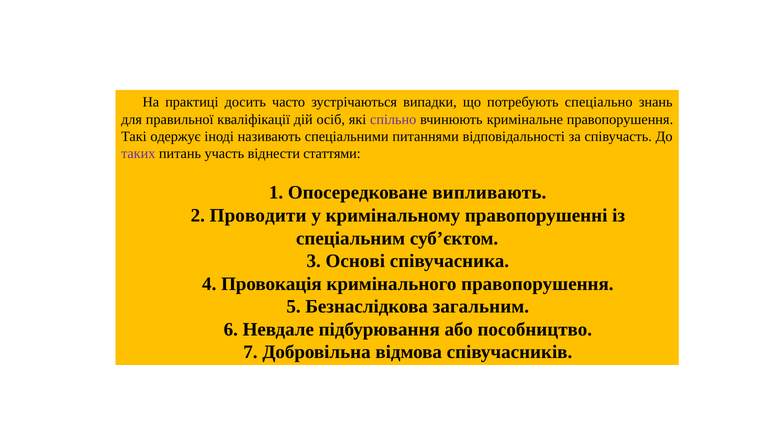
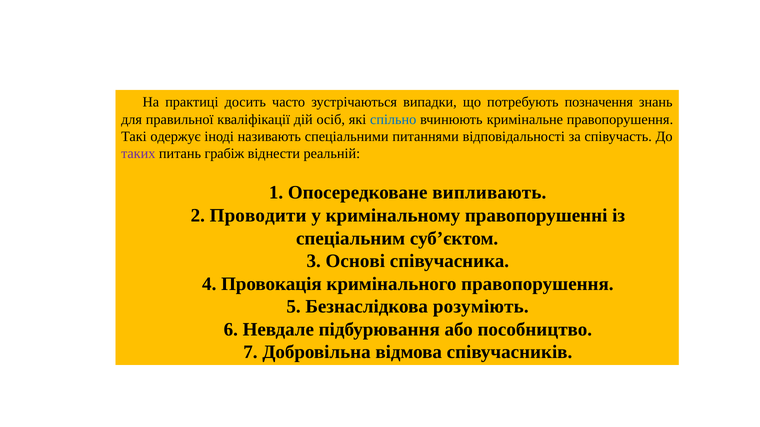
спеціально: спеціально -> позначення (599, 102)
спільно colour: purple -> blue (393, 119)
участь: участь -> грабіж (224, 154)
статтями: статтями -> реальній (332, 154)
загальним: загальним -> розуміють (481, 307)
